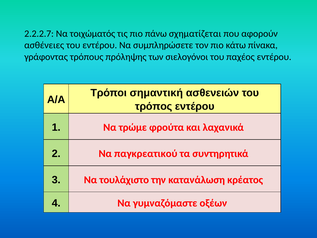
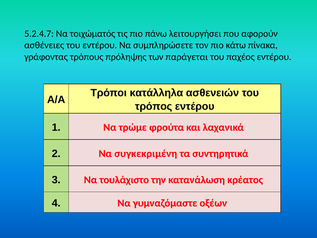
2.2.2.7: 2.2.2.7 -> 5.2.4.7 (39, 34)
σχηματίζεται: σχηματίζεται -> λειτουργήσει (195, 34)
σιελογόνοι: σιελογόνοι -> παράγεται (187, 57)
σημαντική: σημαντική -> κατάλληλα (156, 93)
παγκρεατικού: παγκρεατικού -> συγκεκριμένη (146, 153)
